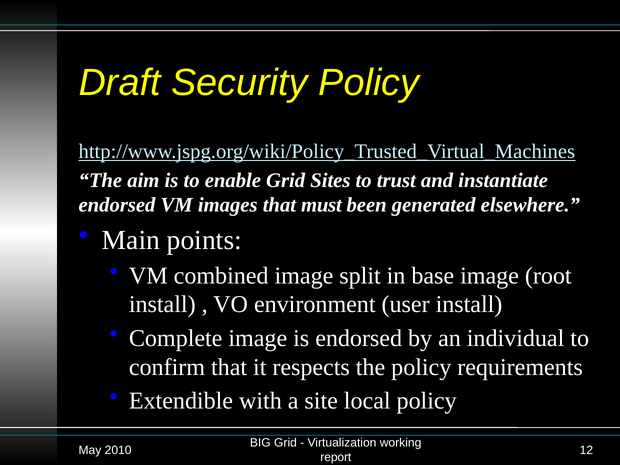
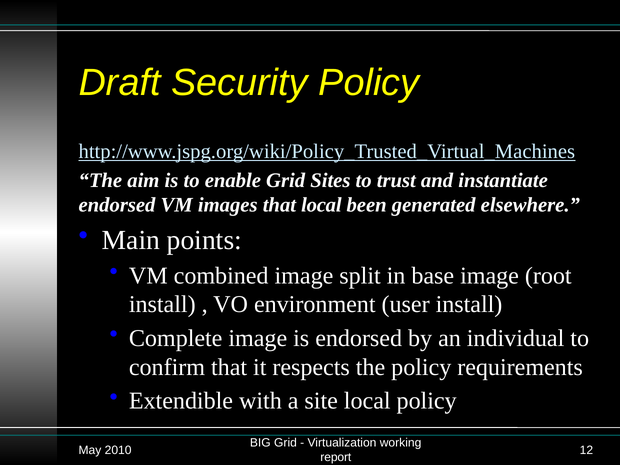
that must: must -> local (321, 205)
